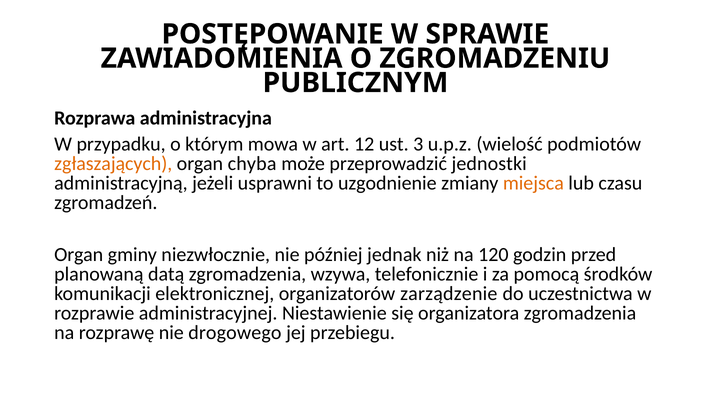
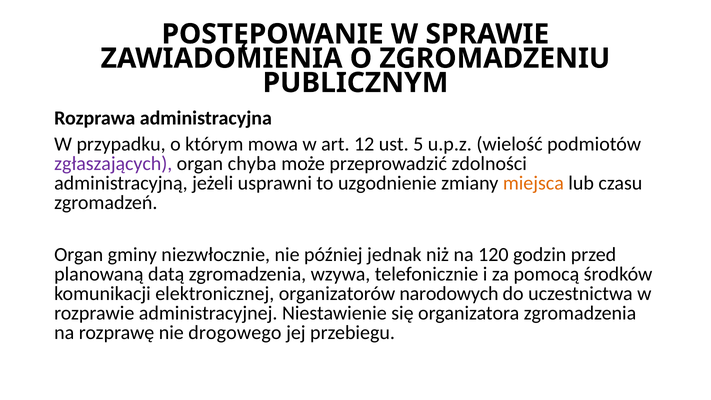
3: 3 -> 5 (418, 144)
zgłaszających colour: orange -> purple (113, 164)
jednostki: jednostki -> zdolności (489, 164)
zarządzenie: zarządzenie -> narodowych (449, 294)
